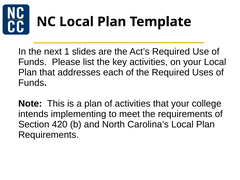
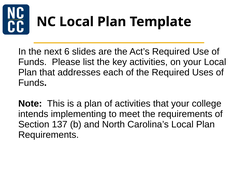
1: 1 -> 6 (67, 52)
420: 420 -> 137 (60, 124)
